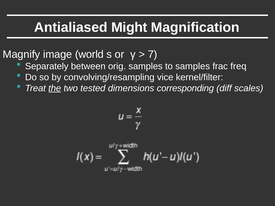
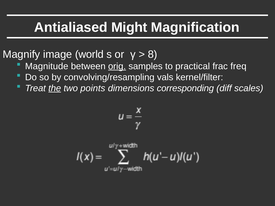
7: 7 -> 8 (153, 54)
Separately: Separately -> Magnitude (47, 66)
orig underline: none -> present (117, 66)
to samples: samples -> practical (193, 66)
vice: vice -> vals (165, 77)
tested: tested -> points (93, 88)
